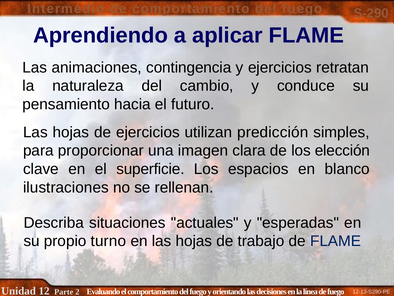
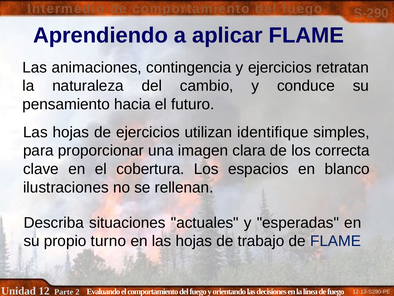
predicción: predicción -> identifique (273, 132)
elección: elección -> correcta (342, 150)
superficie: superficie -> cobertura (150, 169)
